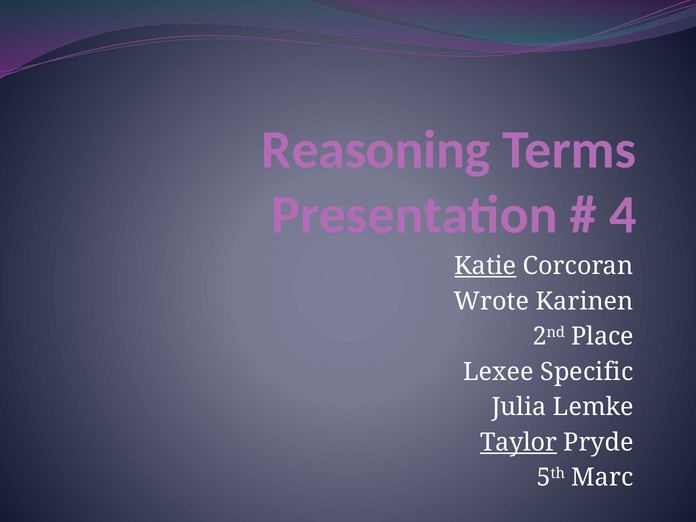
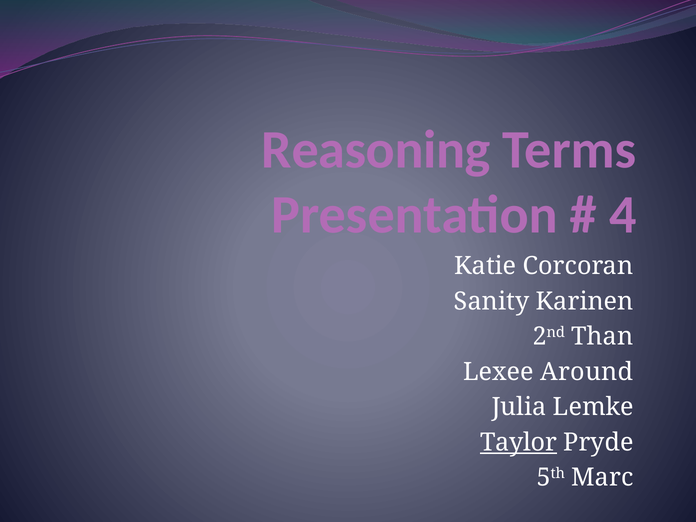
Katie underline: present -> none (485, 266)
Wrote: Wrote -> Sanity (492, 301)
Place: Place -> Than (602, 337)
Specific: Specific -> Around (587, 372)
